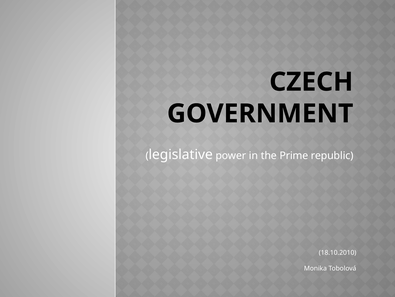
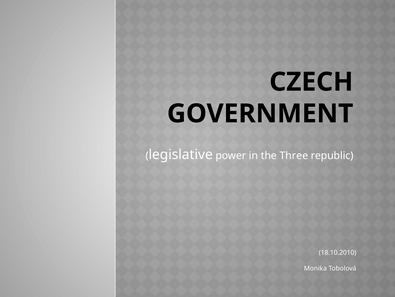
Prime: Prime -> Three (294, 155)
